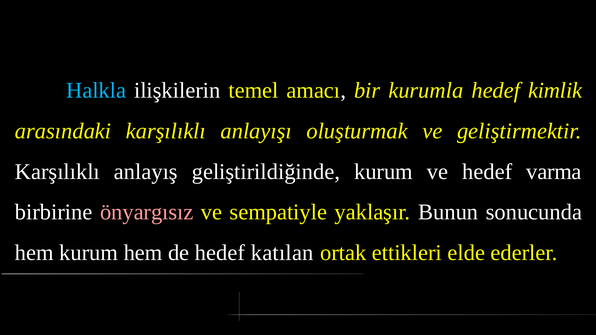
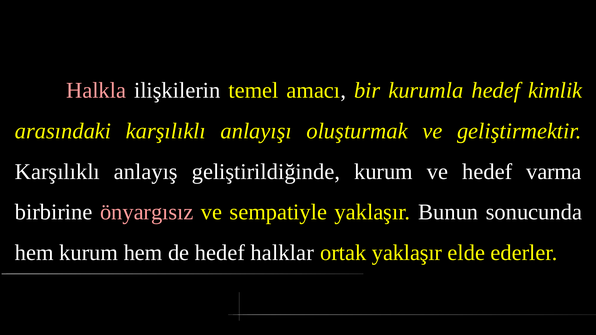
Halkla colour: light blue -> pink (96, 91)
katılan: katılan -> halklar (282, 253)
ortak ettikleri: ettikleri -> yaklaşır (407, 253)
